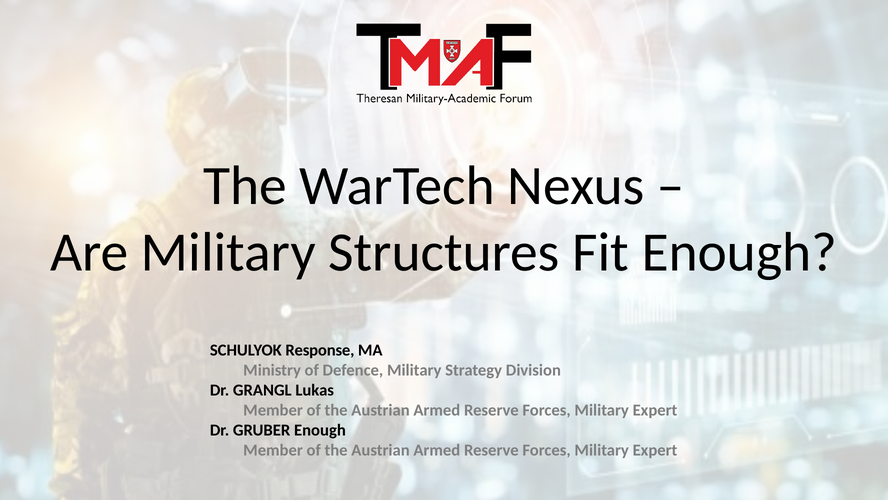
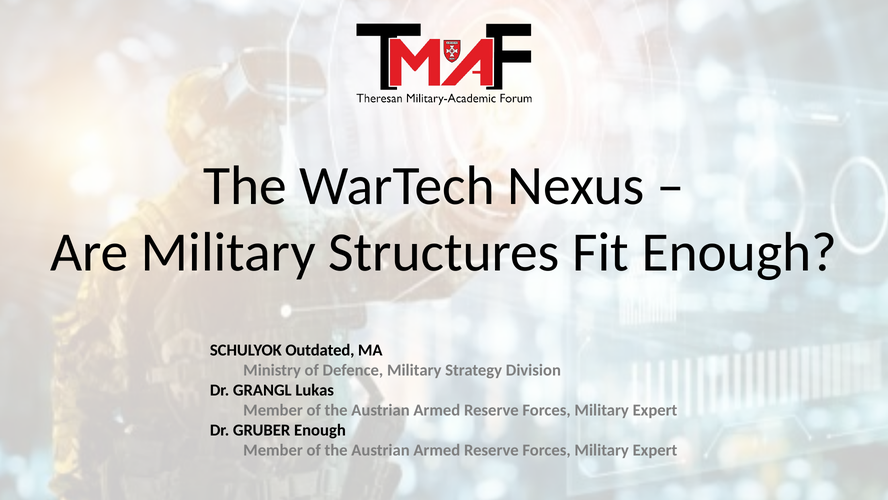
Response: Response -> Outdated (320, 350)
